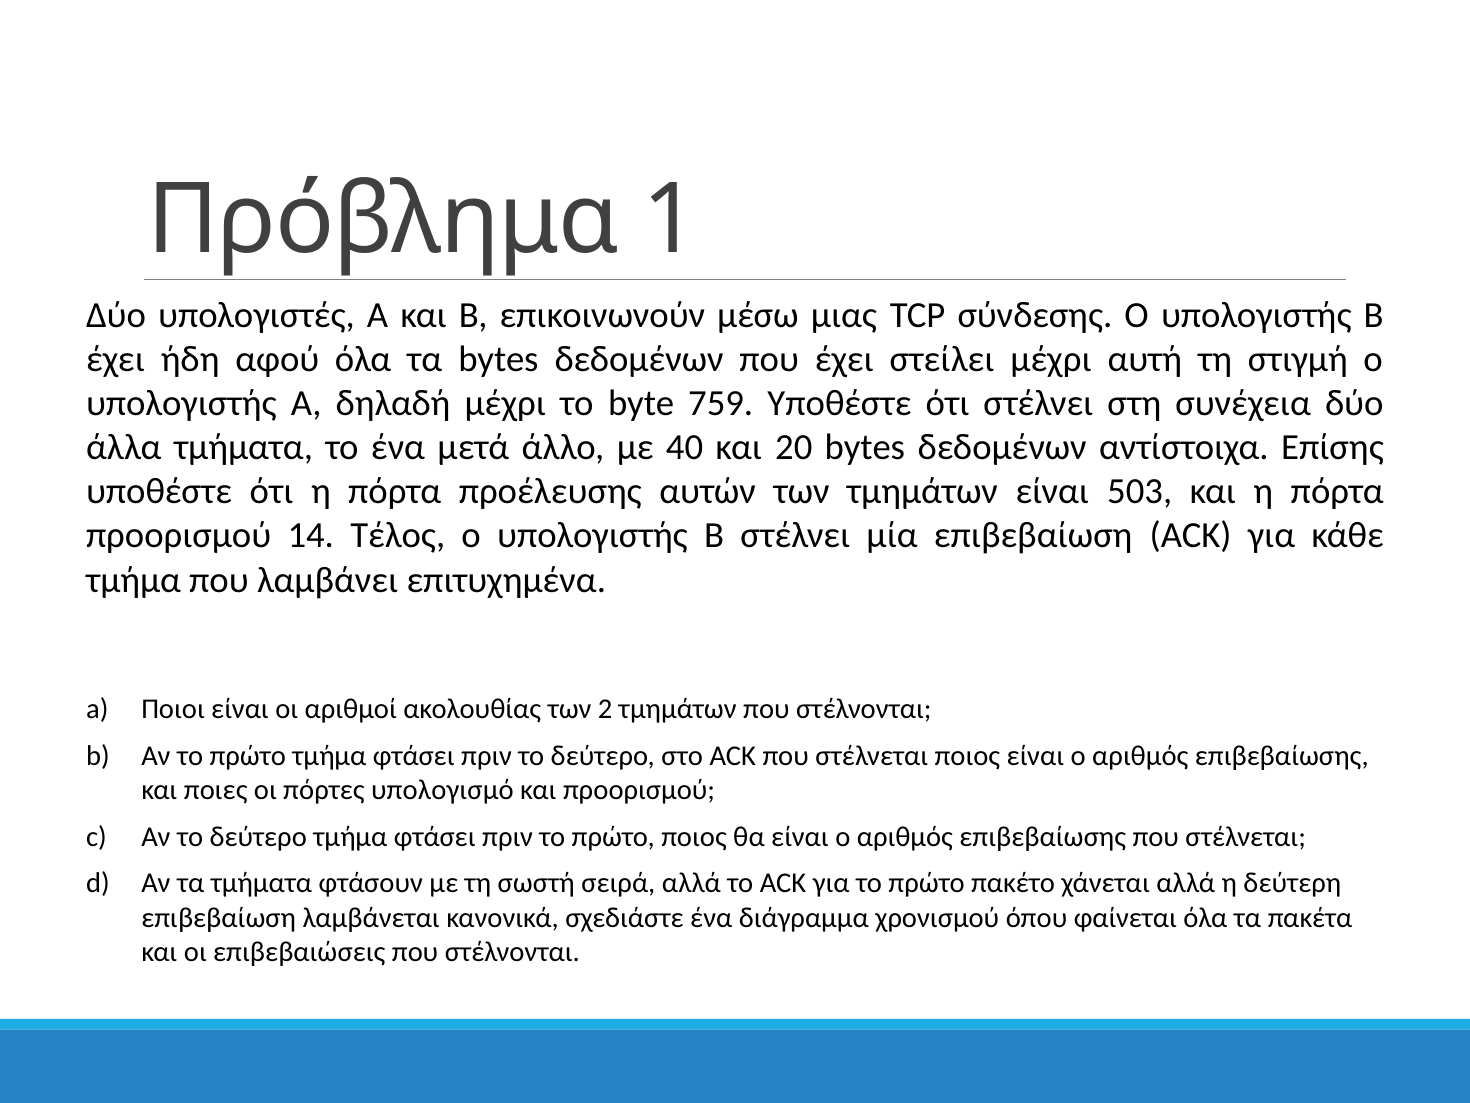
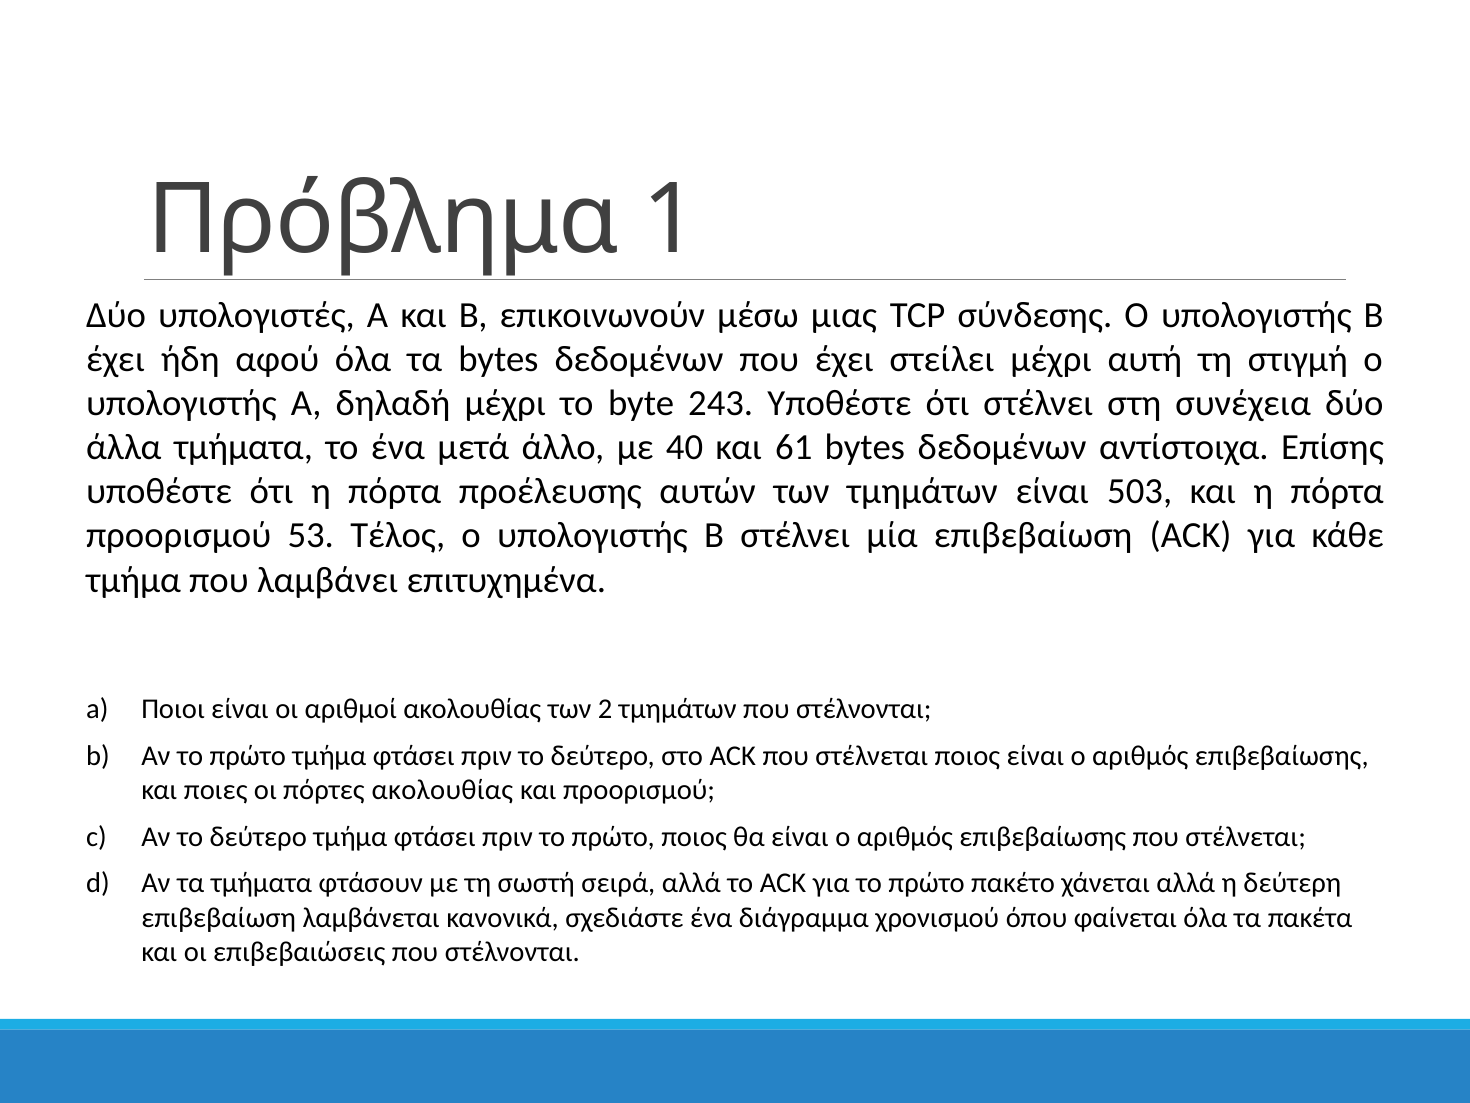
759: 759 -> 243 (721, 403)
20: 20 -> 61 (794, 447)
14: 14 -> 53 (311, 536)
πόρτες υπολογισμό: υπολογισμό -> ακολουθίας (442, 790)
